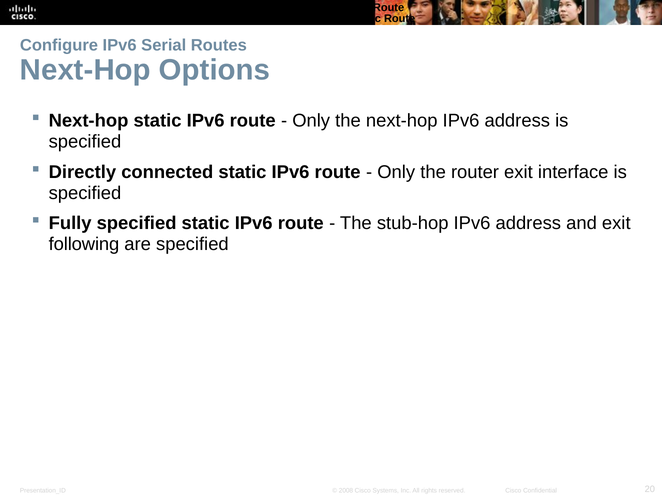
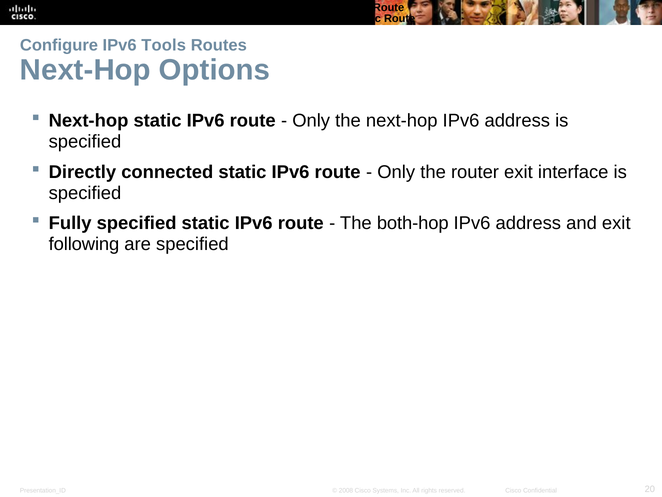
Serial: Serial -> Tools (164, 45)
stub-hop: stub-hop -> both-hop (413, 223)
